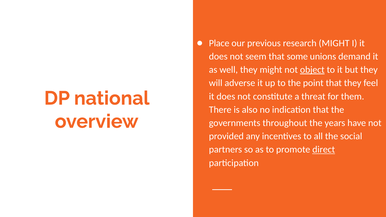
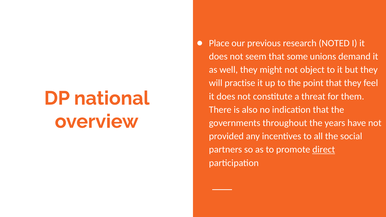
research MIGHT: MIGHT -> NOTED (334, 43)
object underline: present -> none (312, 70)
adverse: adverse -> practise (240, 83)
